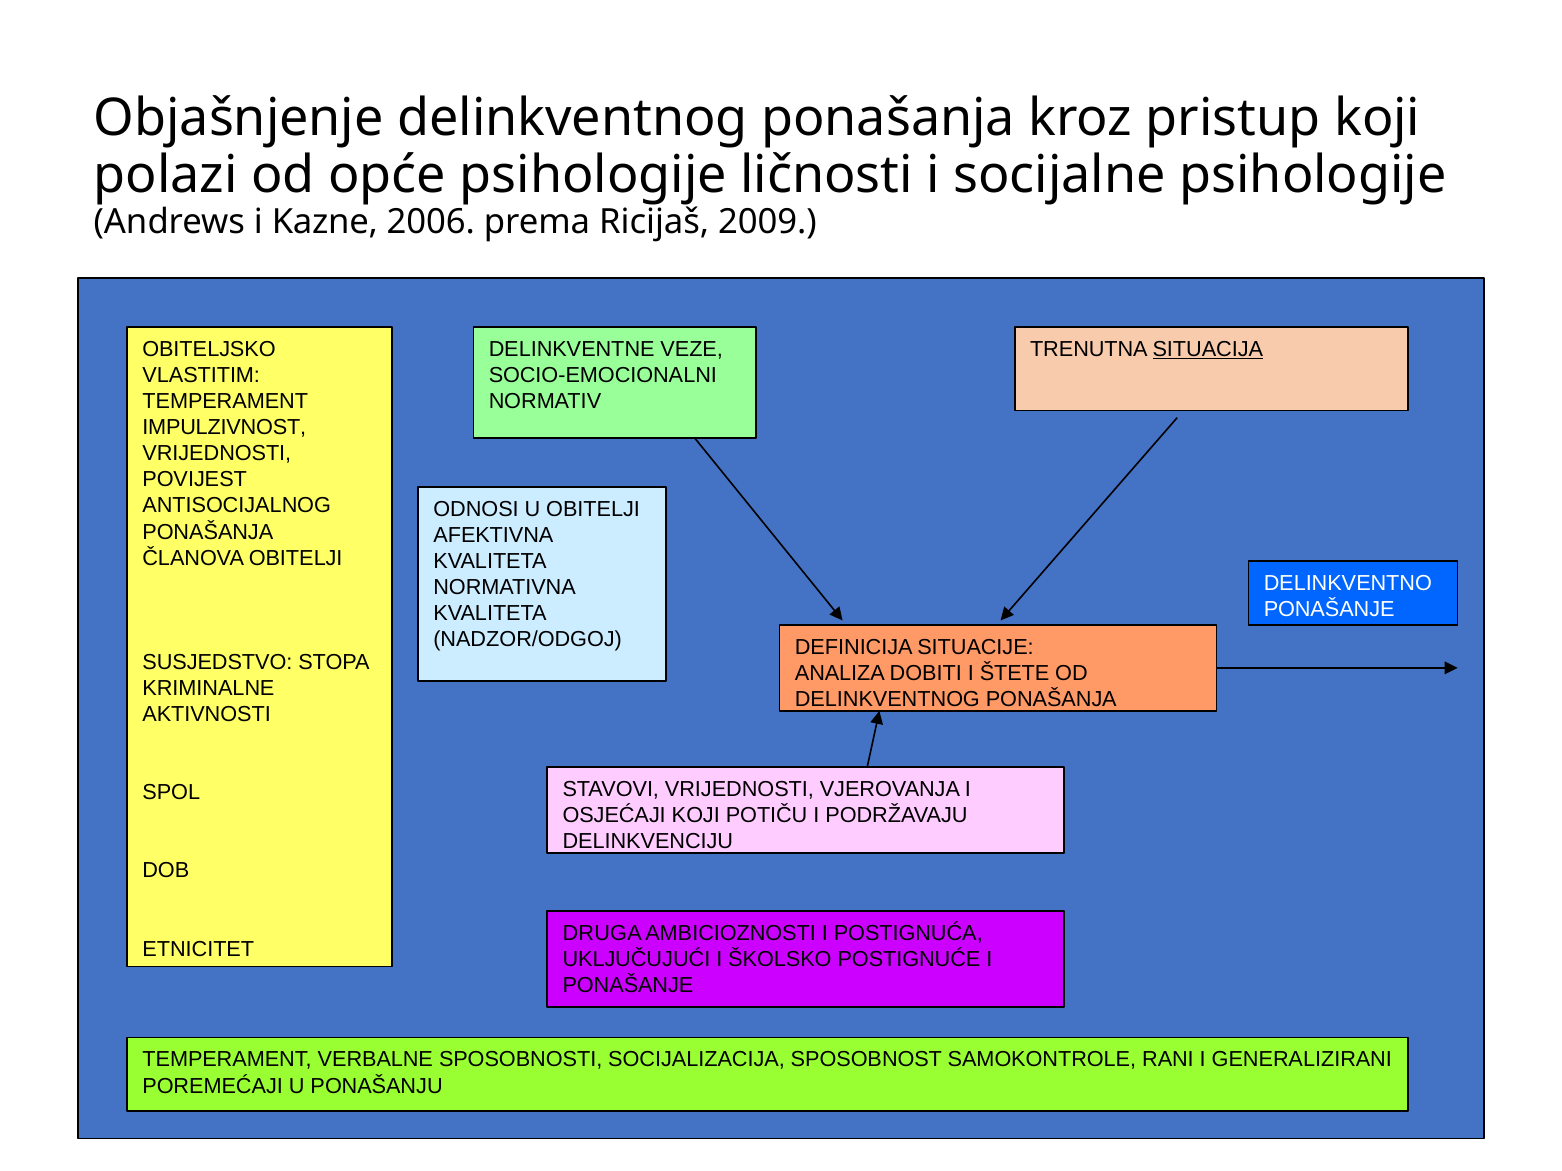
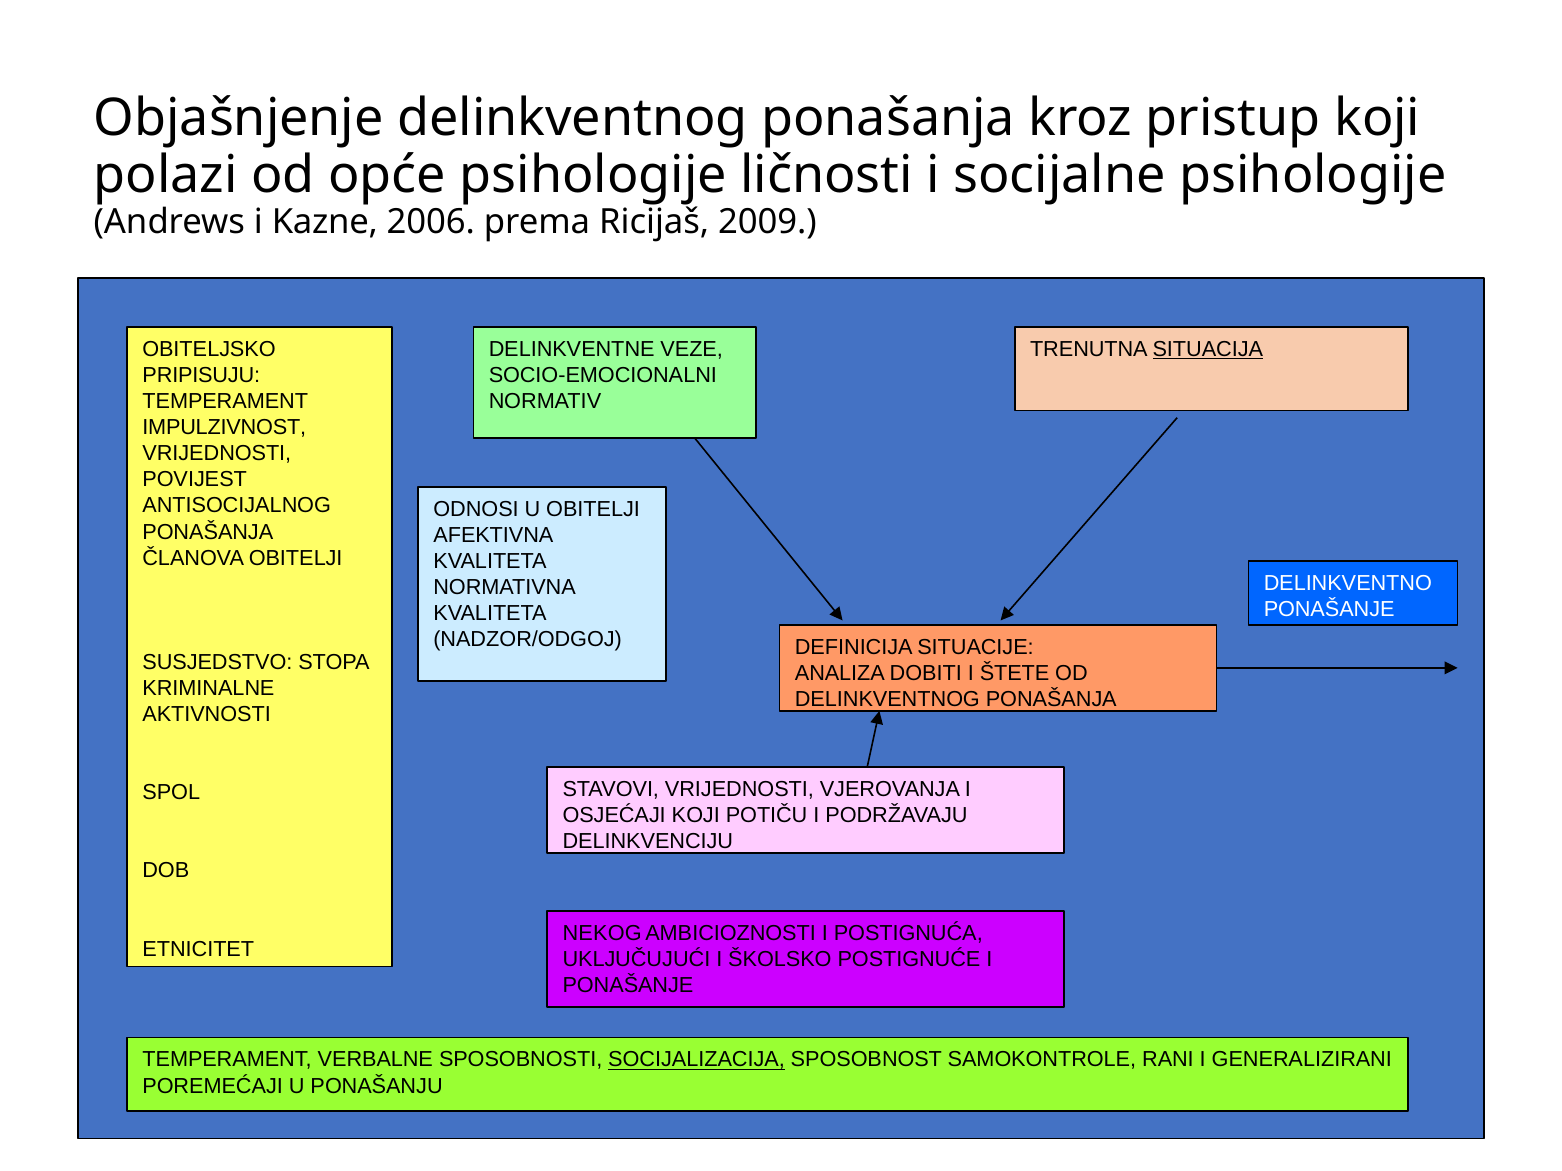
VLASTITIM: VLASTITIM -> PRIPISUJU (201, 376)
DRUGA: DRUGA -> NEKOG (602, 934)
SOCIJALIZACIJA underline: none -> present (696, 1060)
